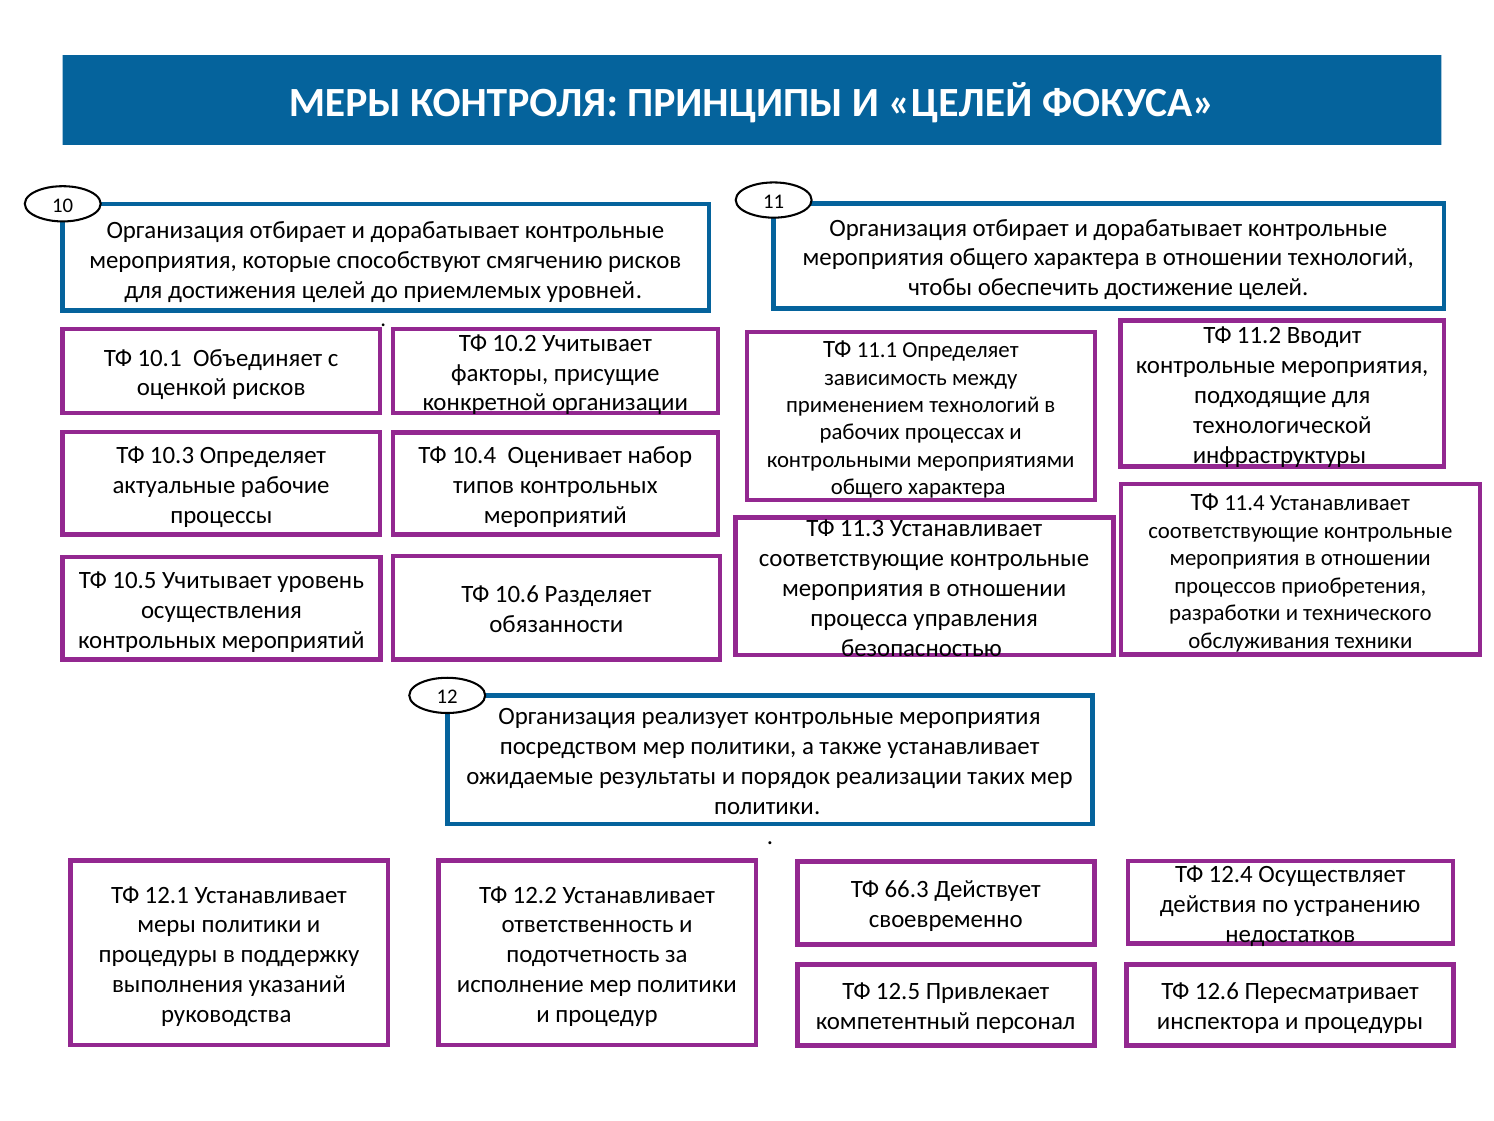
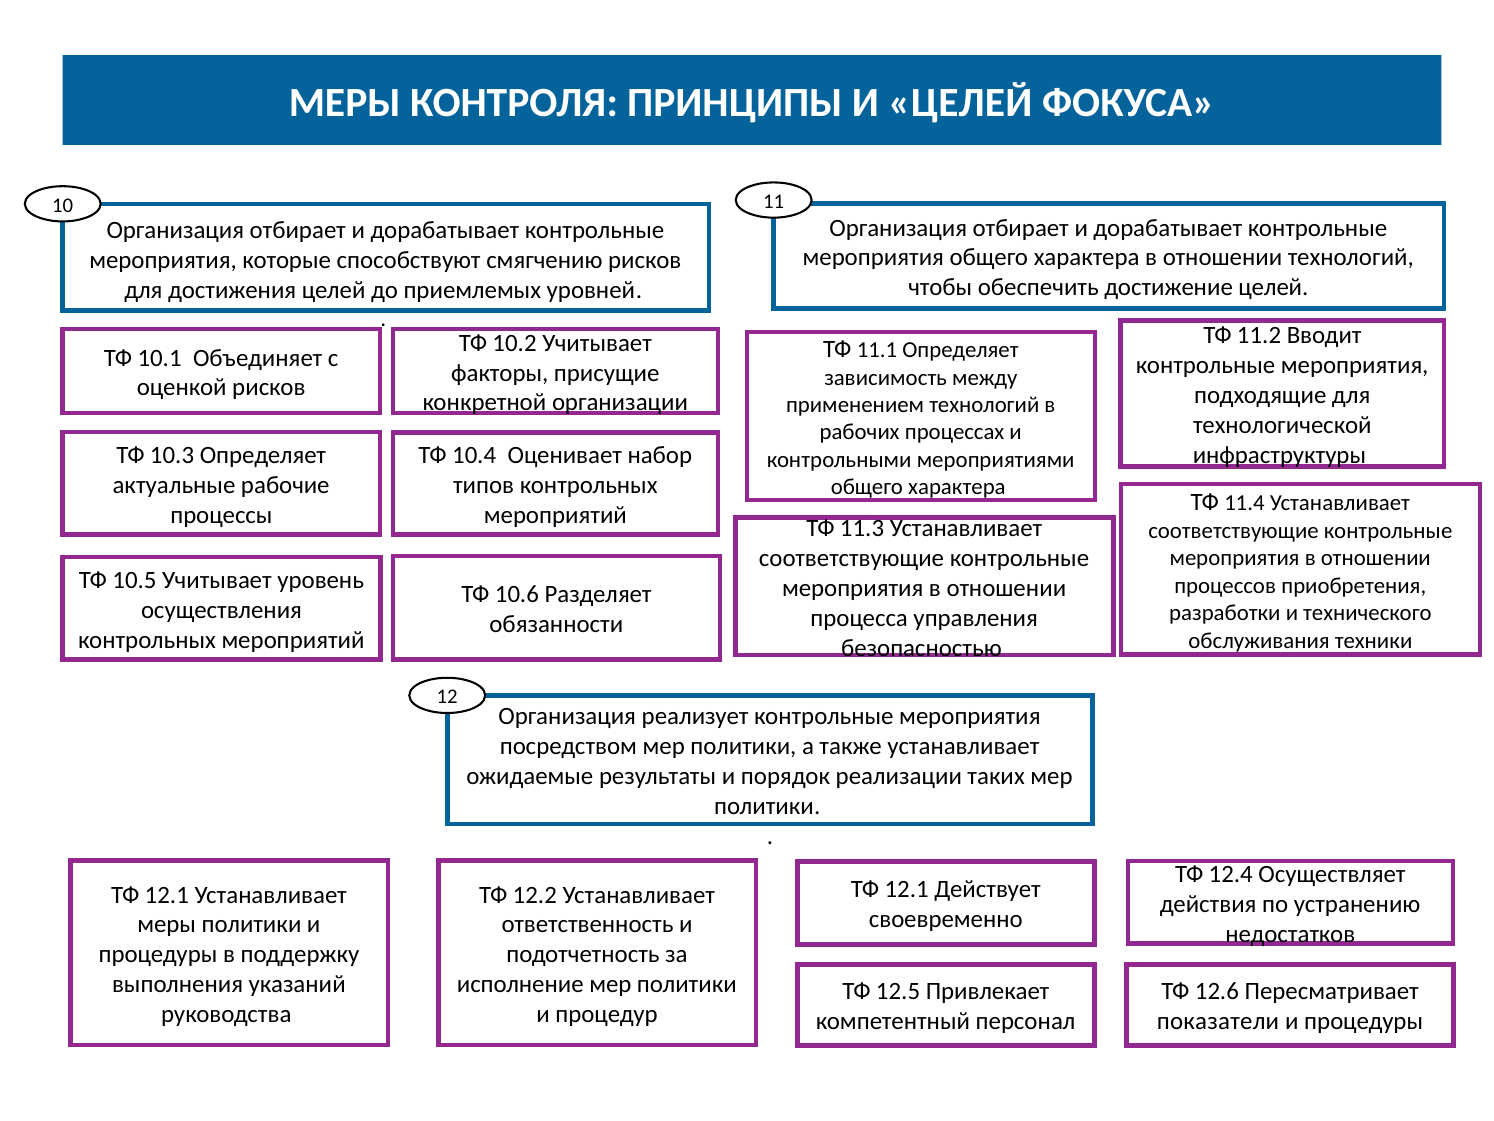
66.3: 66.3 -> 12.1 (907, 889)
инспектора: инспектора -> показатели (1218, 1021)
